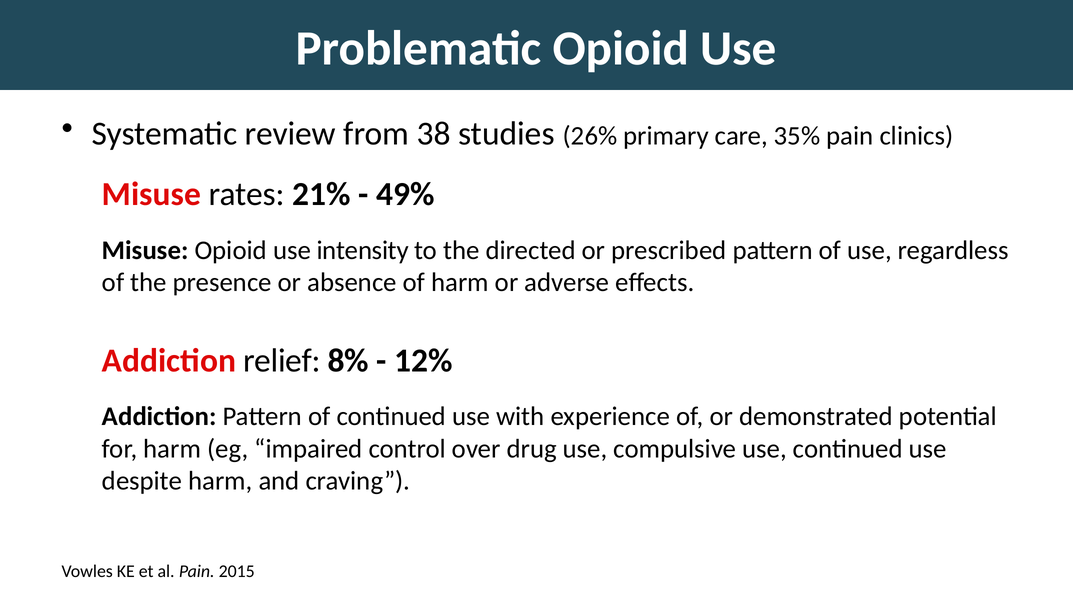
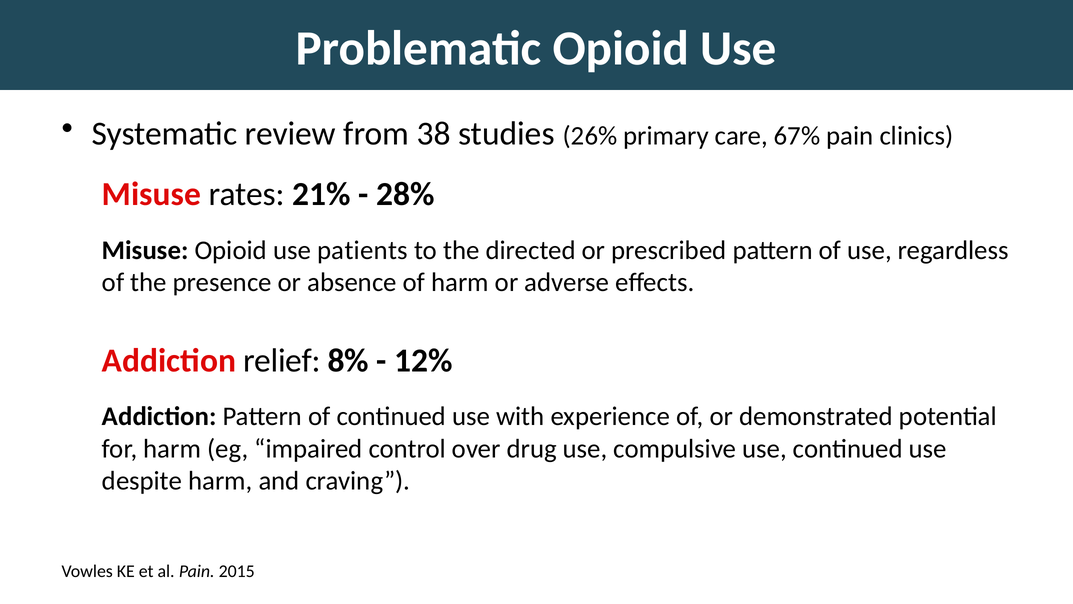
35%: 35% -> 67% (797, 136)
49%: 49% -> 28% (405, 194)
intensity: intensity -> patients (362, 250)
